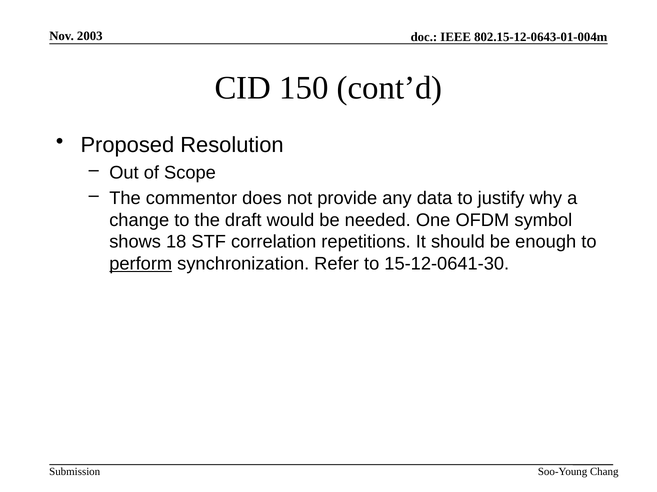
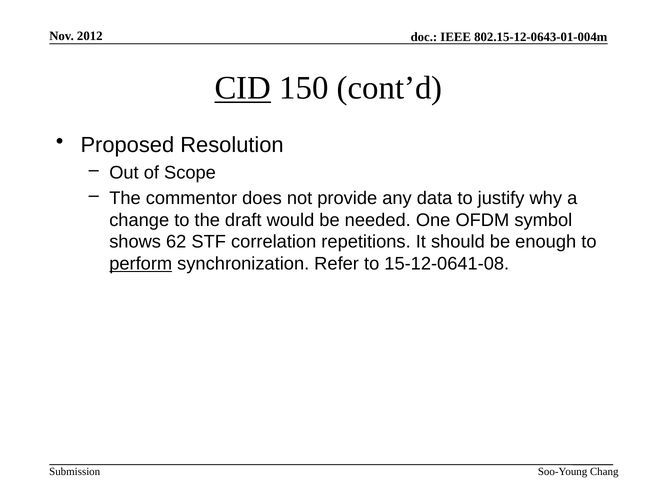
2003: 2003 -> 2012 (90, 36)
CID underline: none -> present (243, 88)
18: 18 -> 62 (176, 242)
15-12-0641-30: 15-12-0641-30 -> 15-12-0641-08 (447, 264)
